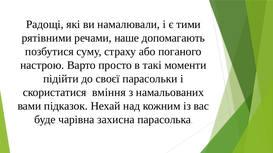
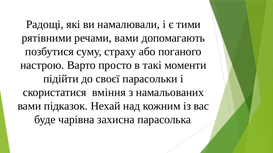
речами наше: наше -> вами (127, 38)
